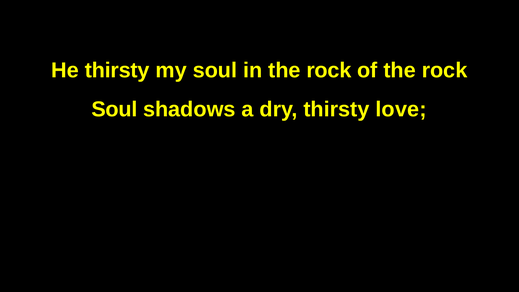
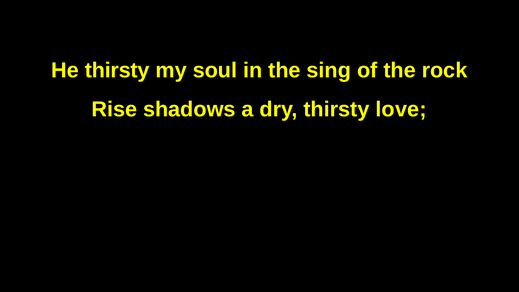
in the rock: rock -> sing (329, 70)
Soul: Soul -> Rise (114, 109)
